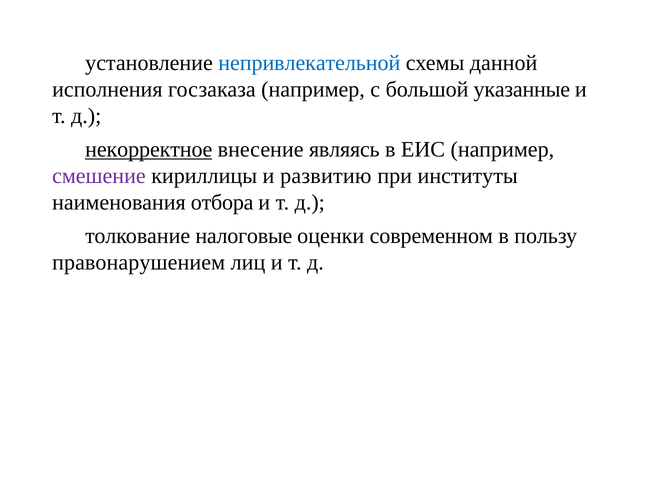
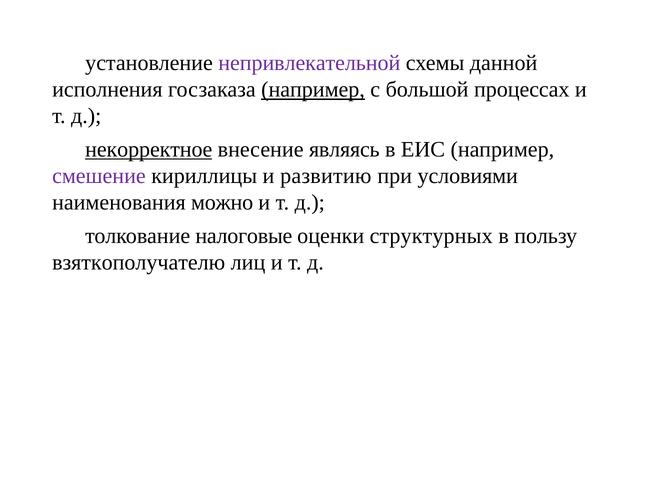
непривлекательной colour: blue -> purple (309, 63)
например underline: none -> present (313, 90)
указанные: указанные -> процессах (522, 90)
институты: институты -> условиями (468, 176)
отбора: отбора -> можно (222, 202)
современном: современном -> структурных (431, 236)
правонарушением: правонарушением -> взяткополучателю (139, 262)
